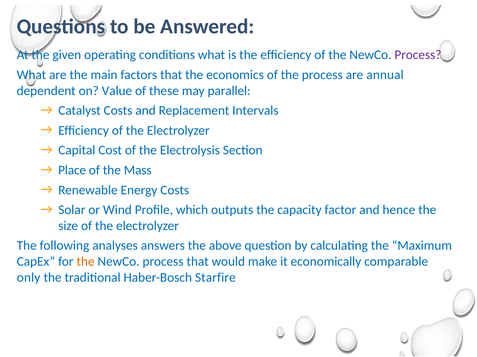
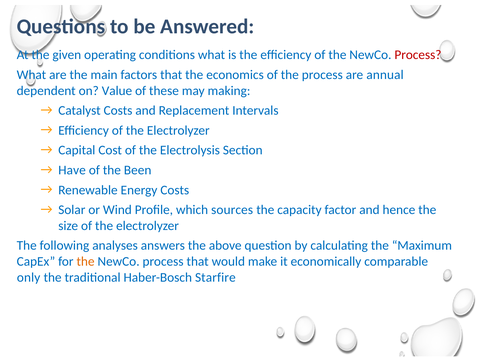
Process colour: purple -> red (418, 55)
parallel: parallel -> making (229, 91)
Place: Place -> Have (72, 170)
Mass: Mass -> Been (138, 170)
outputs: outputs -> sources (232, 210)
